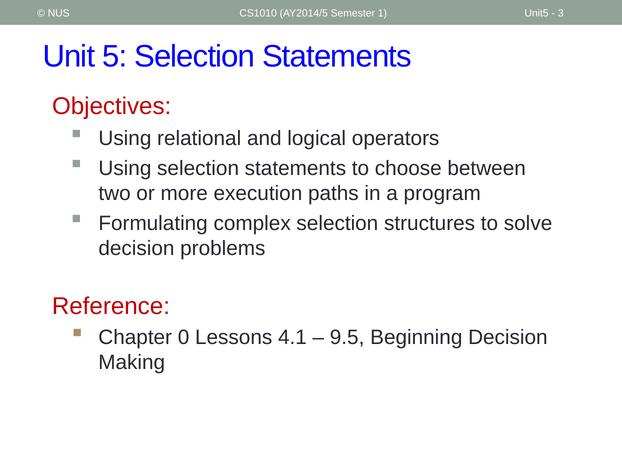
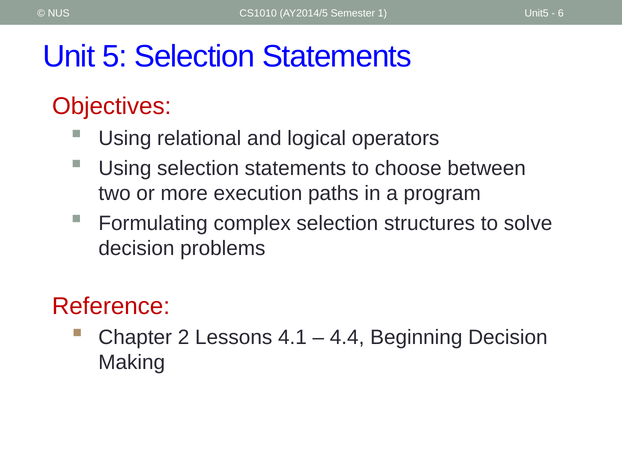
3: 3 -> 6 (561, 13)
0: 0 -> 2 (184, 337)
9.5: 9.5 -> 4.4 (347, 337)
